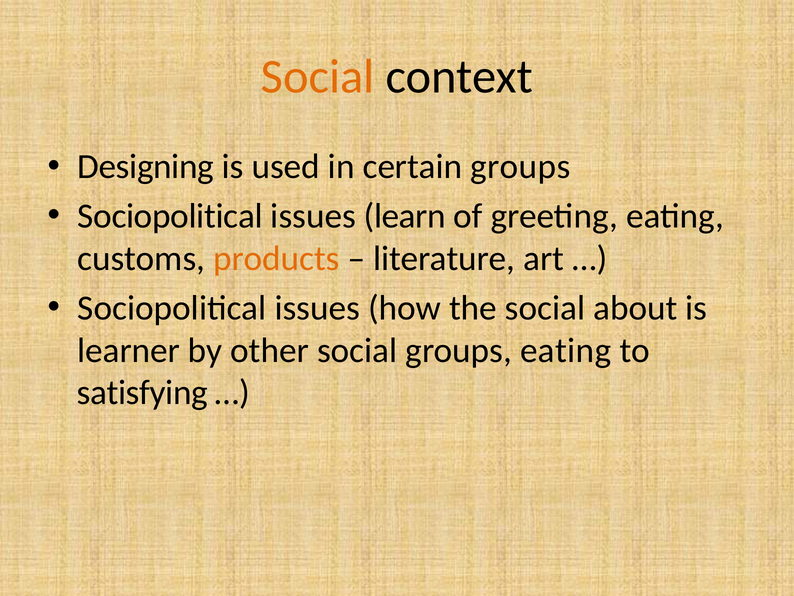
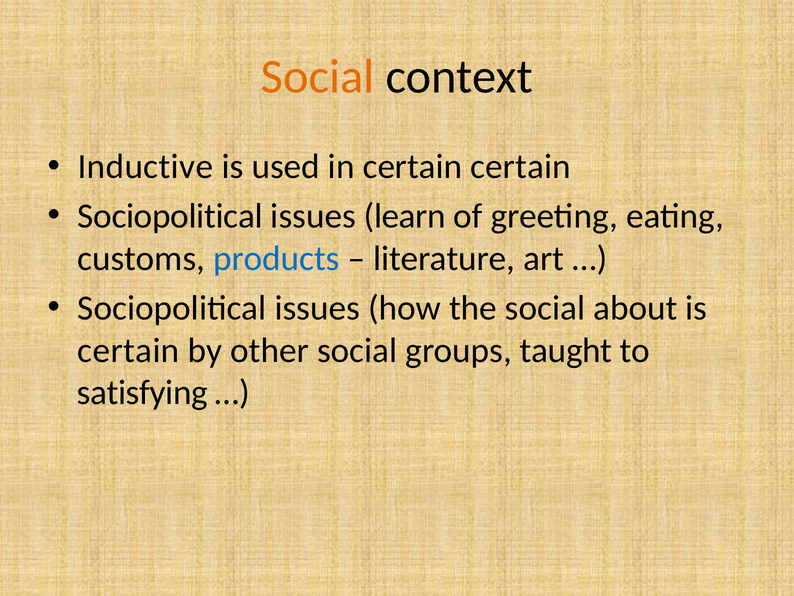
Designing: Designing -> Inductive (145, 167)
certain groups: groups -> certain (520, 167)
products colour: orange -> blue (276, 258)
learner: learner -> certain (128, 350)
groups eating: eating -> taught (566, 350)
